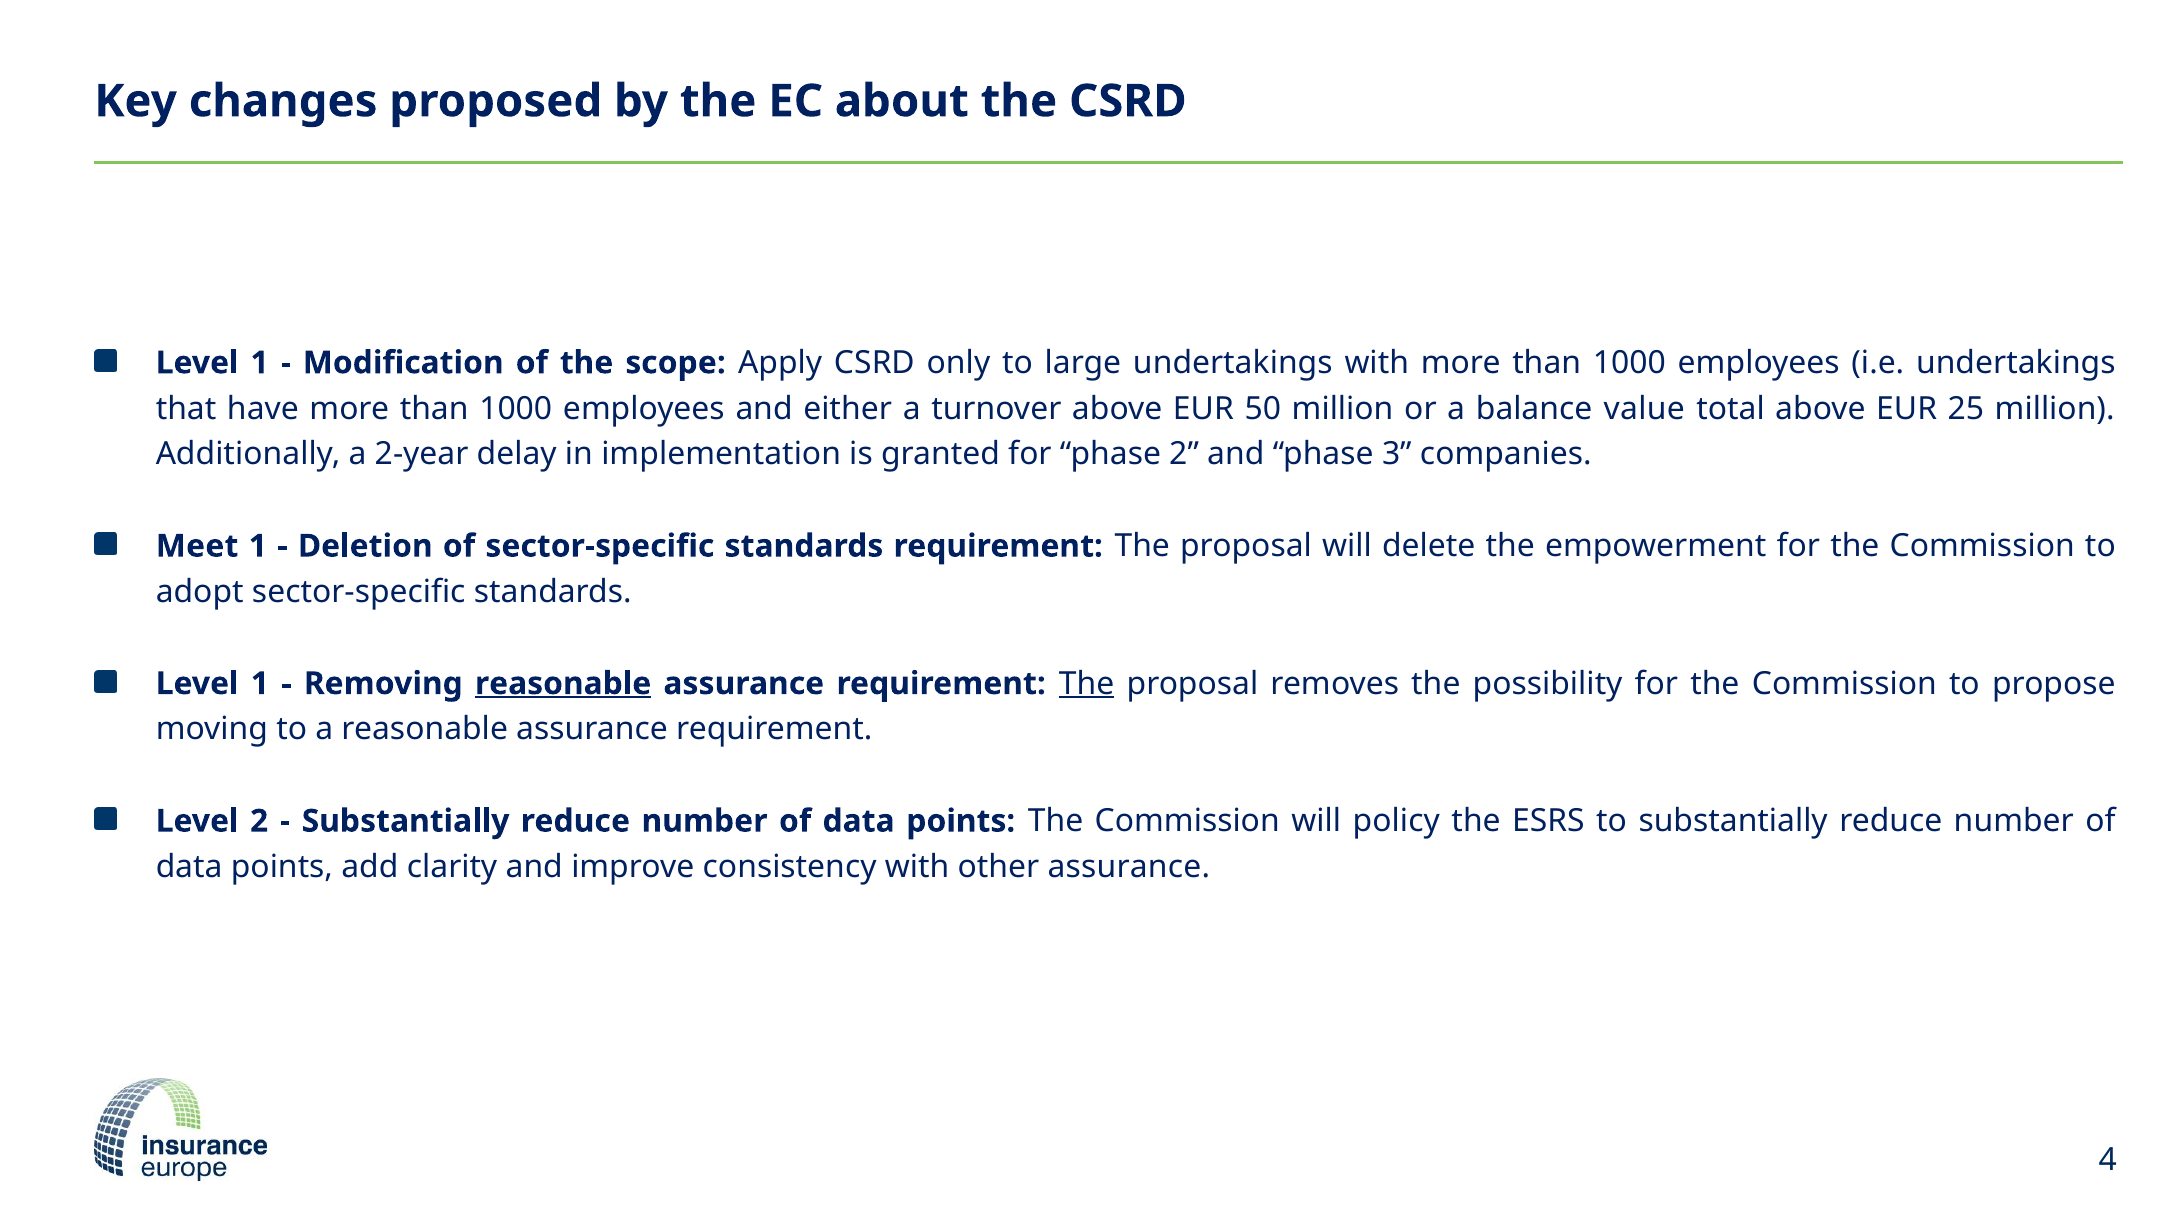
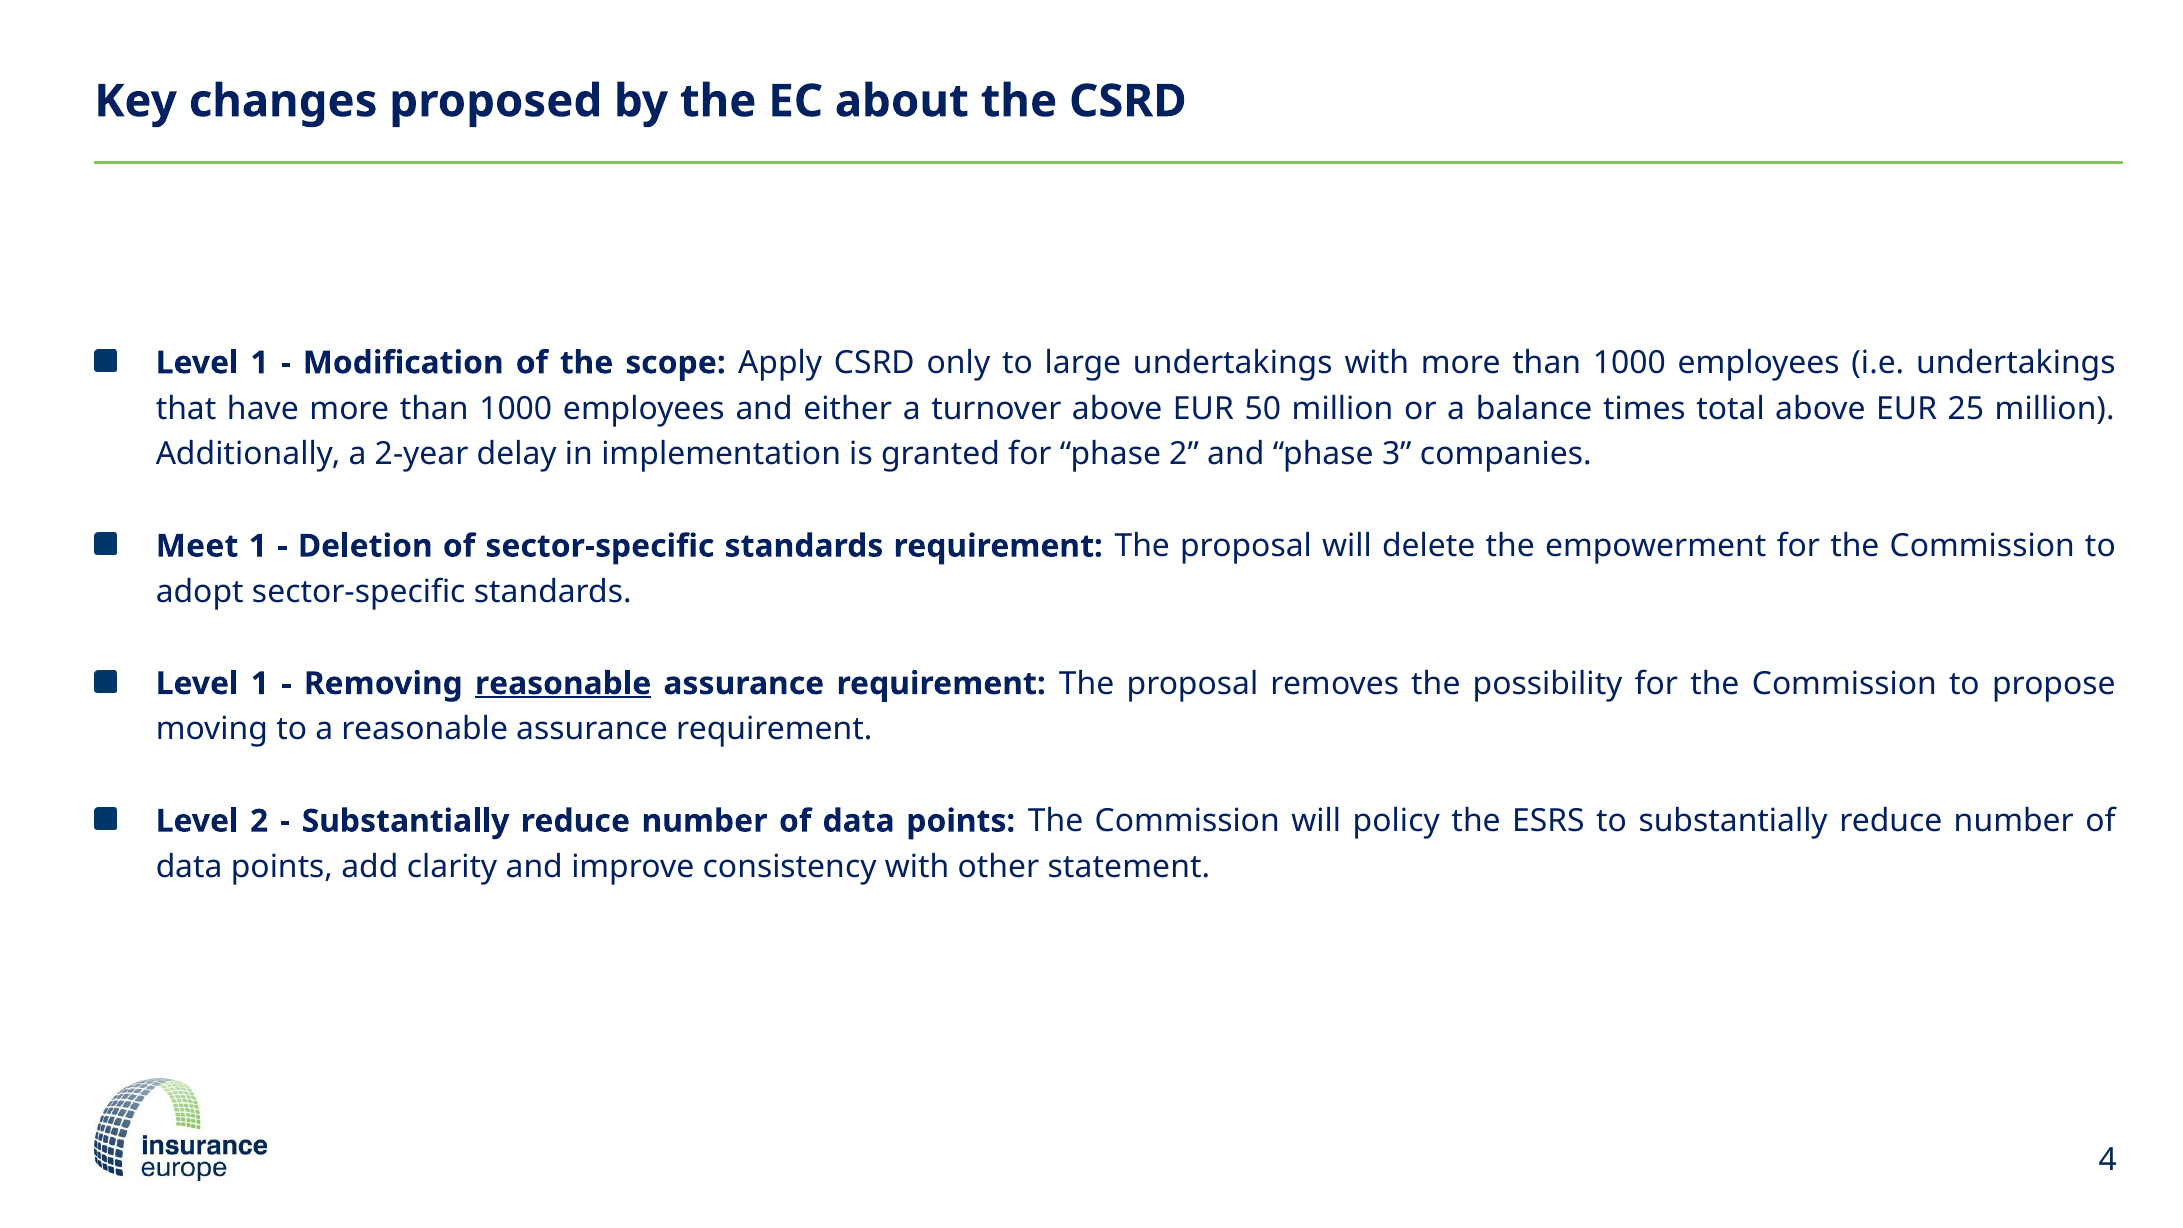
value: value -> times (1644, 409)
The underline: present -> none (1087, 684)
other assurance: assurance -> statement (1129, 867)
